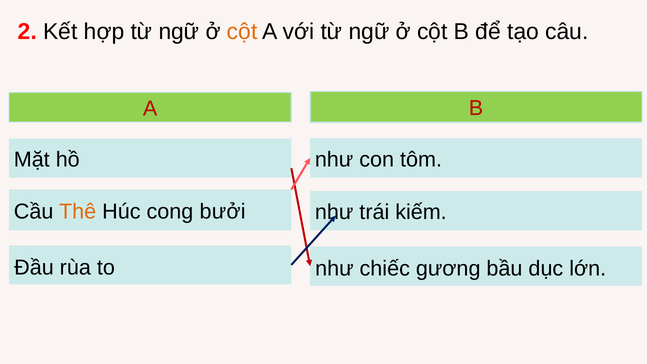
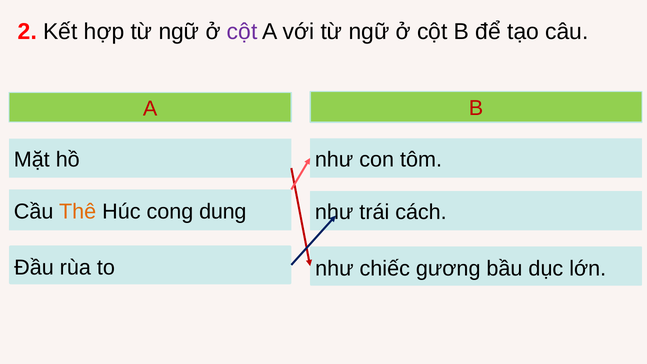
cột colour: orange -> purple (242, 32)
bưởi: bưởi -> dung (223, 211)
kiếm: kiếm -> cách (421, 212)
